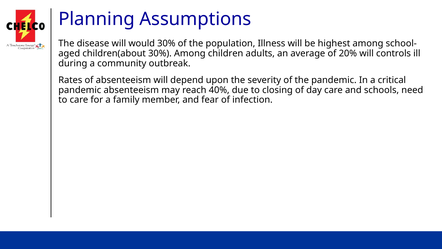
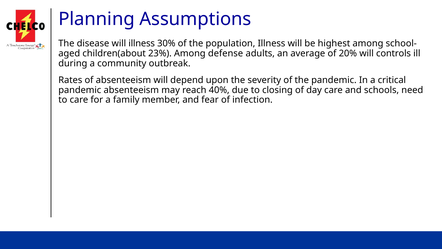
will would: would -> illness (142, 44)
children(about 30%: 30% -> 23% (160, 54)
children: children -> defense (226, 54)
